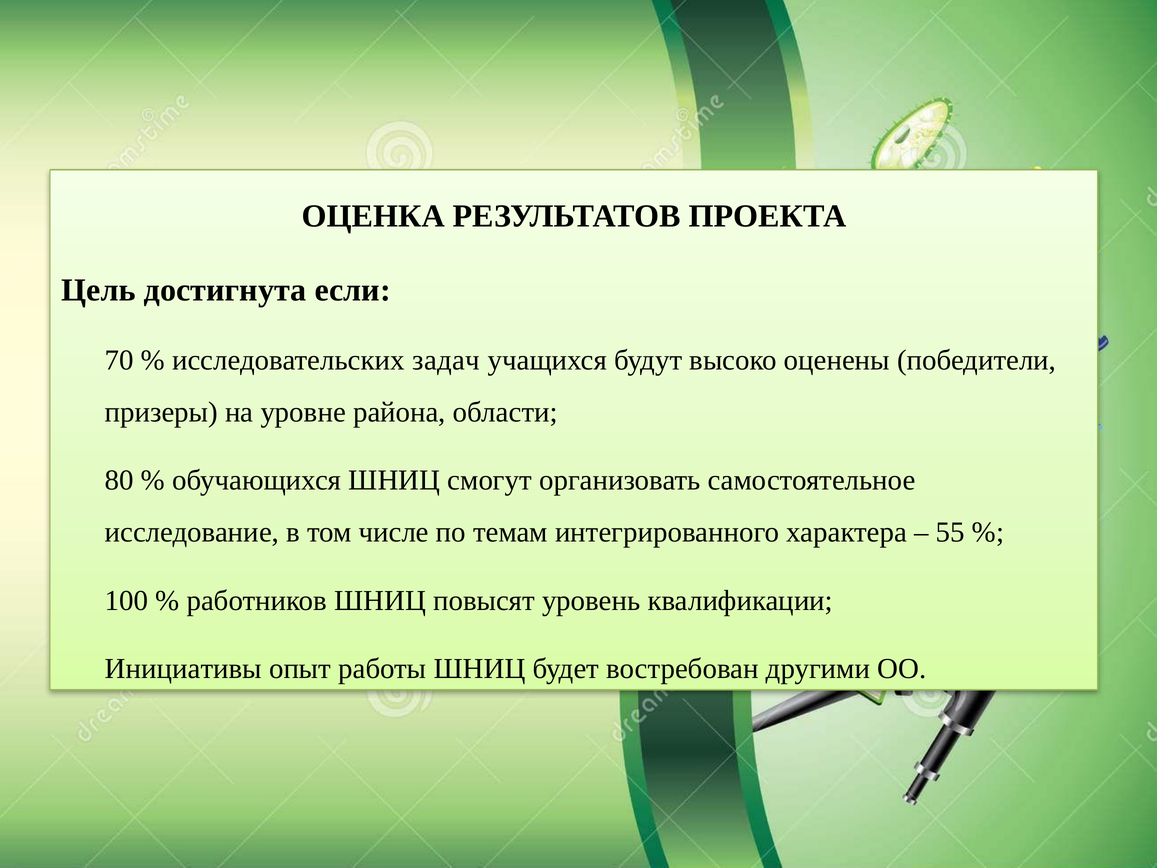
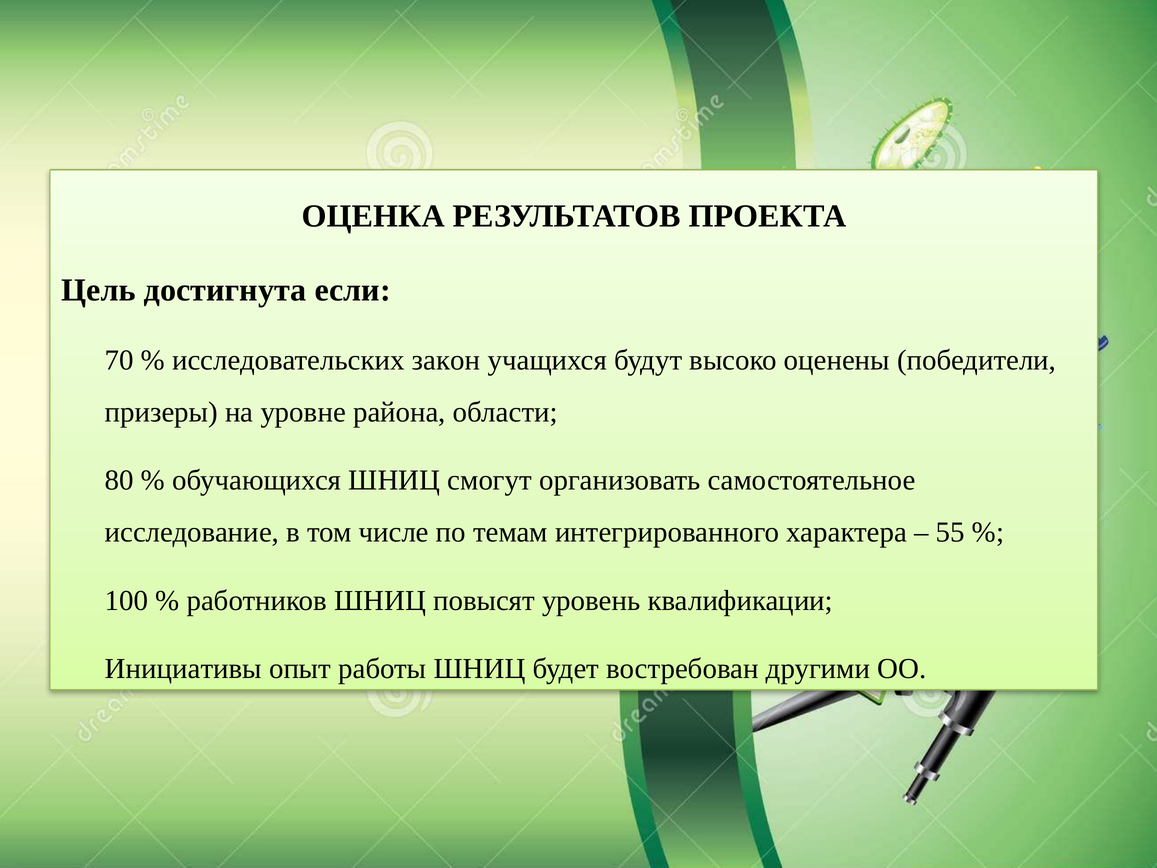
задач: задач -> закон (446, 360)
